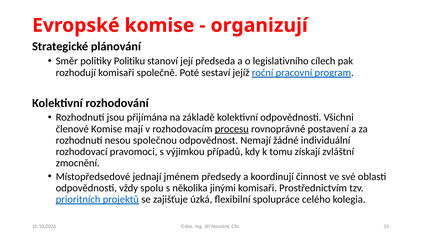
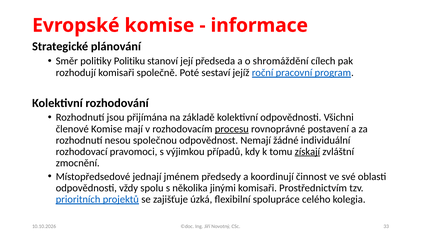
organizují: organizují -> informace (259, 25)
legislativního: legislativního -> shromáždění (281, 61)
získají underline: none -> present (307, 151)
